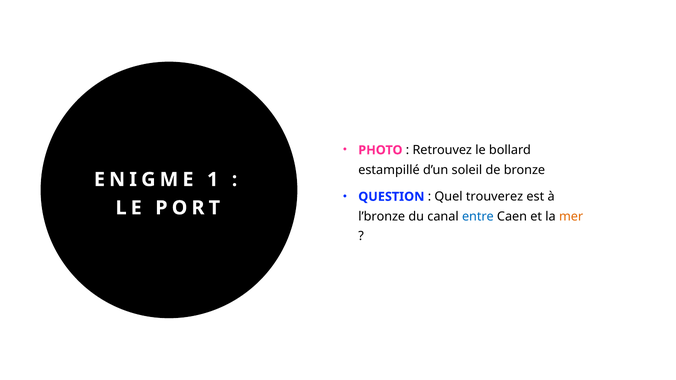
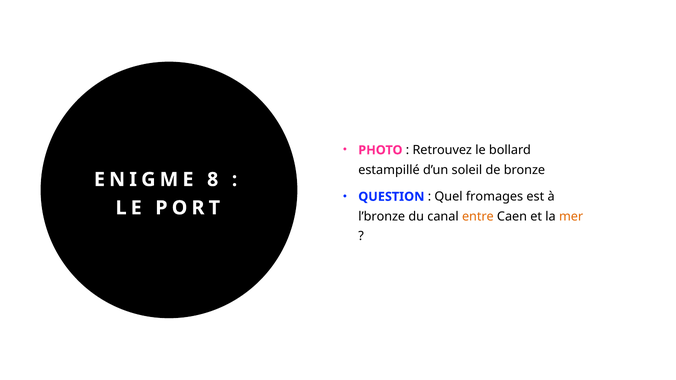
1: 1 -> 8 (213, 180)
trouverez: trouverez -> fromages (495, 197)
entre colour: blue -> orange (478, 217)
